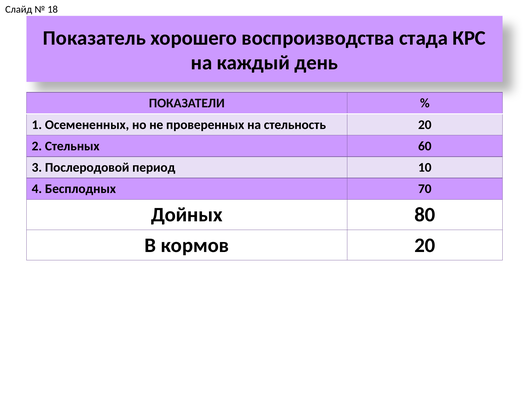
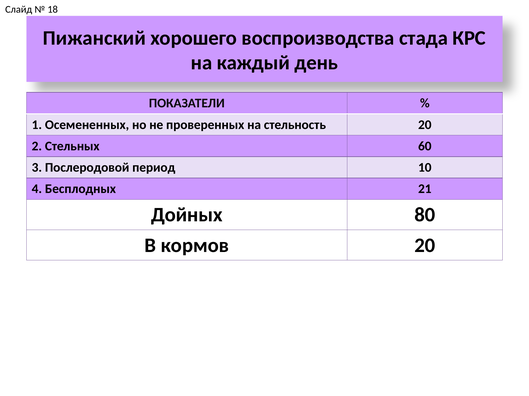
Показатель: Показатель -> Пижанский (94, 38)
70: 70 -> 21 (425, 189)
